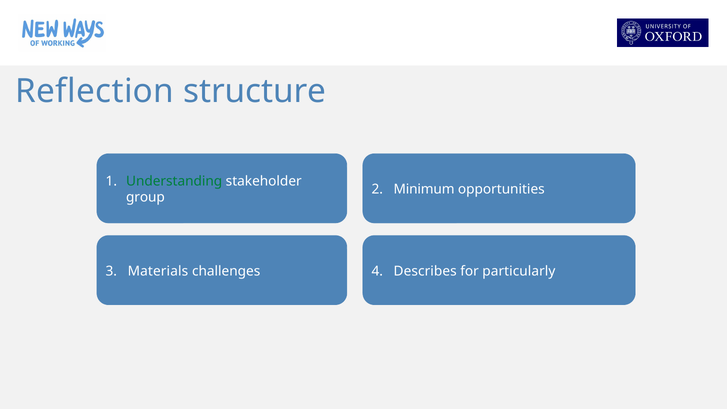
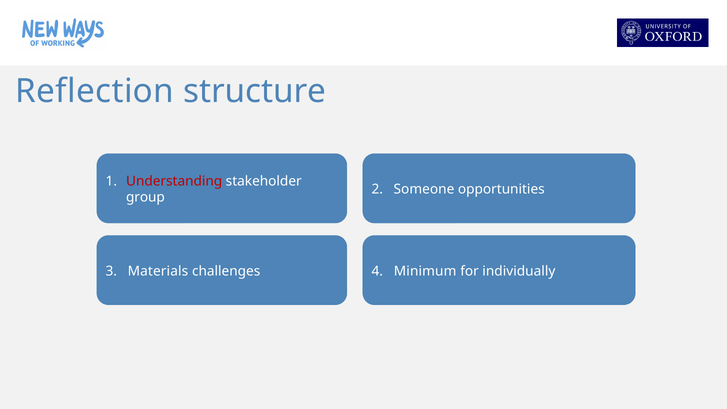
Understanding colour: green -> red (174, 181)
Minimum: Minimum -> Someone (424, 189)
Describes: Describes -> Minimum (425, 271)
particularly: particularly -> individually (519, 271)
